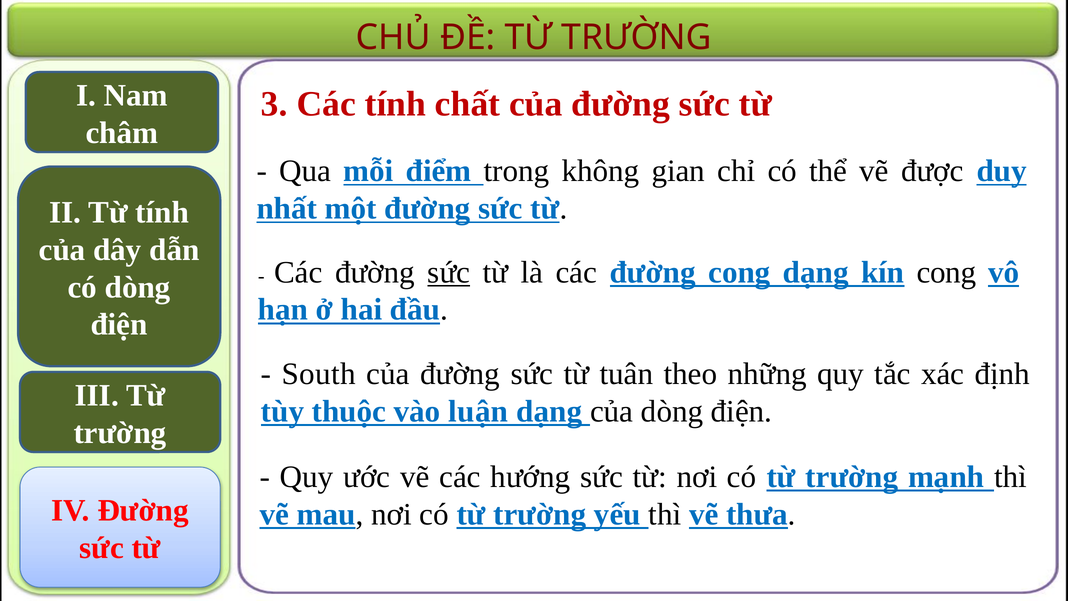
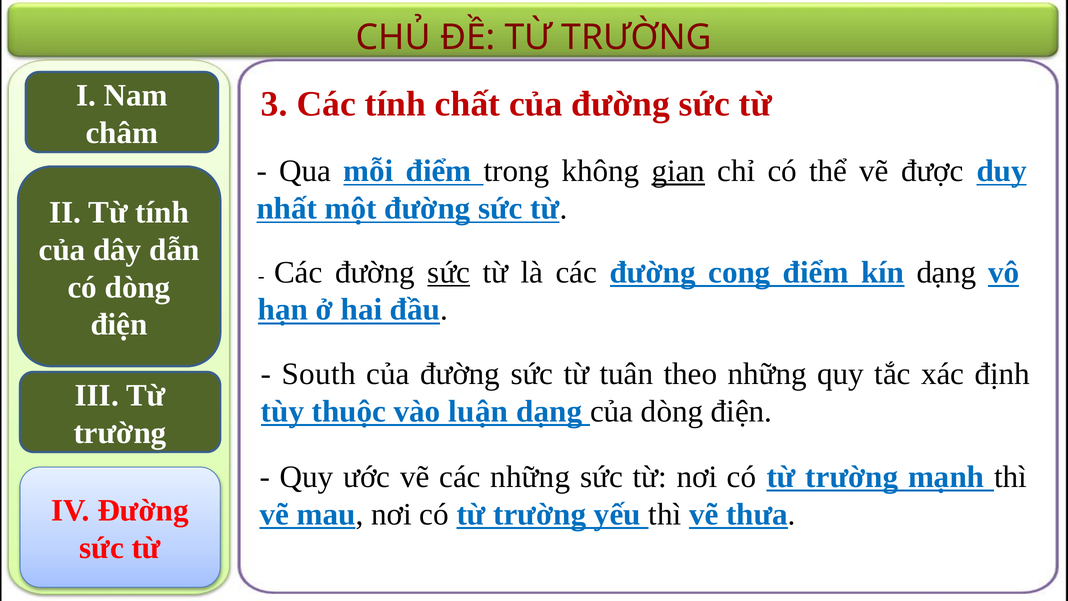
gian underline: none -> present (678, 171)
cong dạng: dạng -> điểm (816, 272)
kín cong: cong -> dạng (946, 272)
các hướng: hướng -> những (530, 477)
